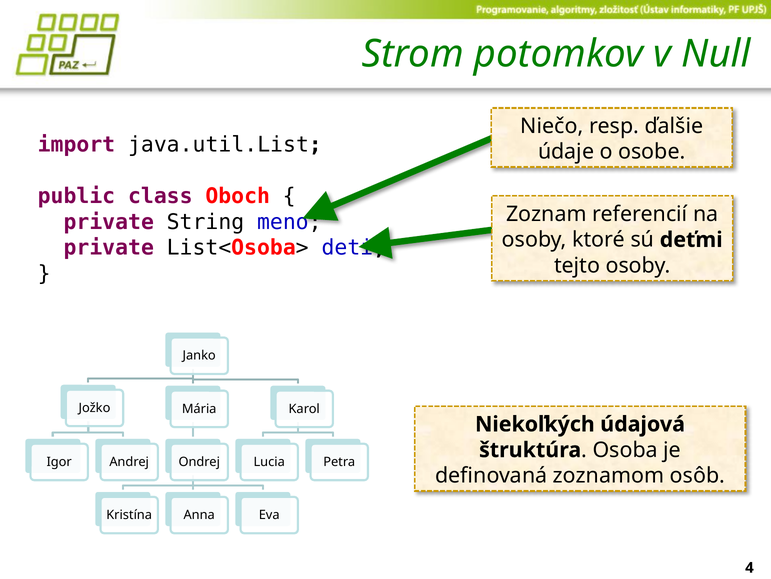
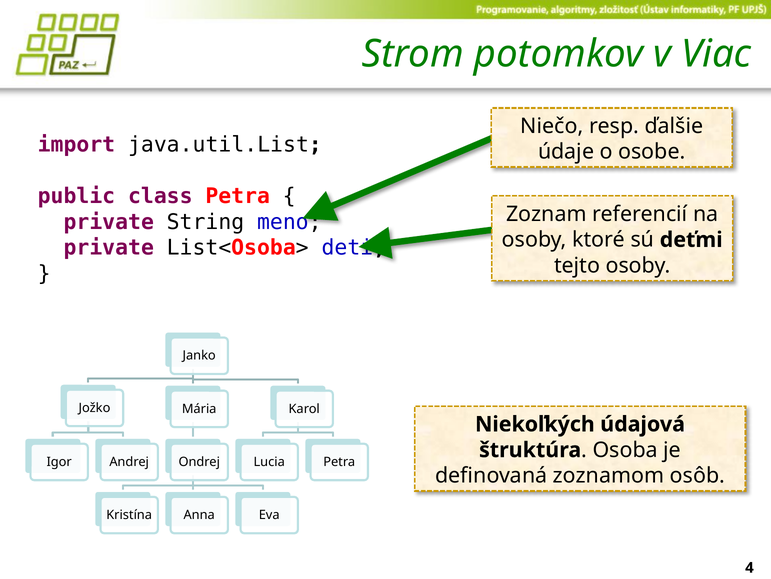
Null: Null -> Viac (716, 54)
class Oboch: Oboch -> Petra (238, 196)
